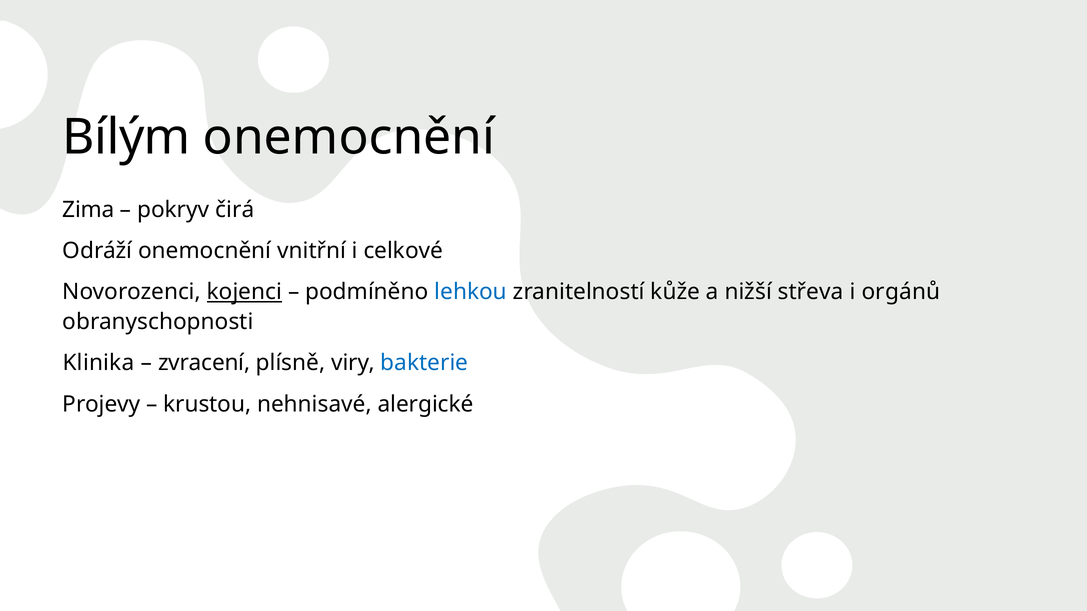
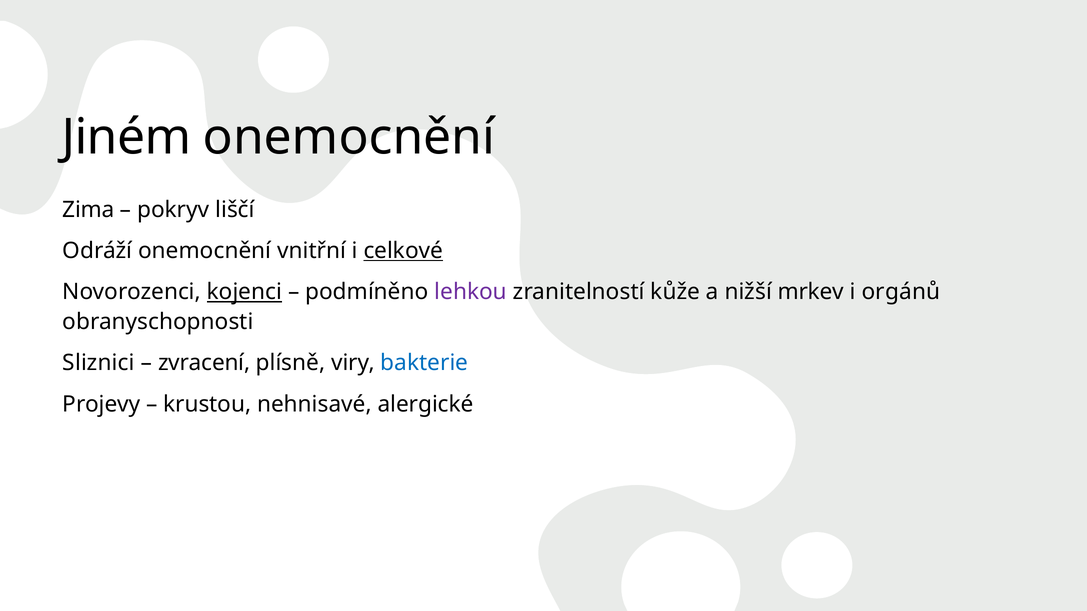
Bílým: Bílým -> Jiném (127, 137)
čirá: čirá -> liščí (235, 210)
celkové underline: none -> present (403, 251)
lehkou colour: blue -> purple (471, 292)
střeva: střeva -> mrkev (811, 292)
Klinika: Klinika -> Sliznici (99, 363)
